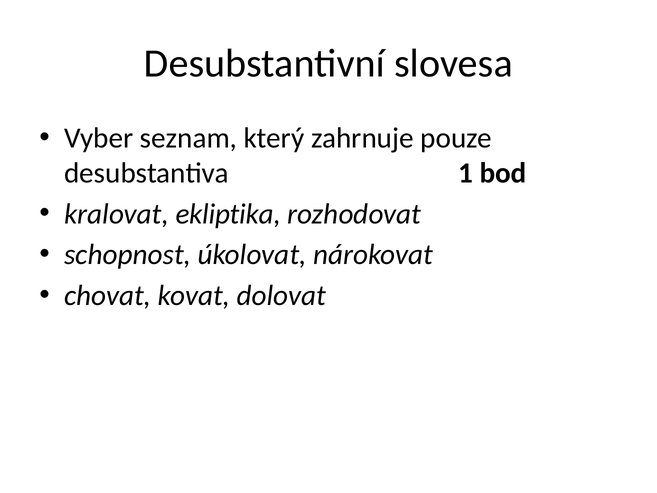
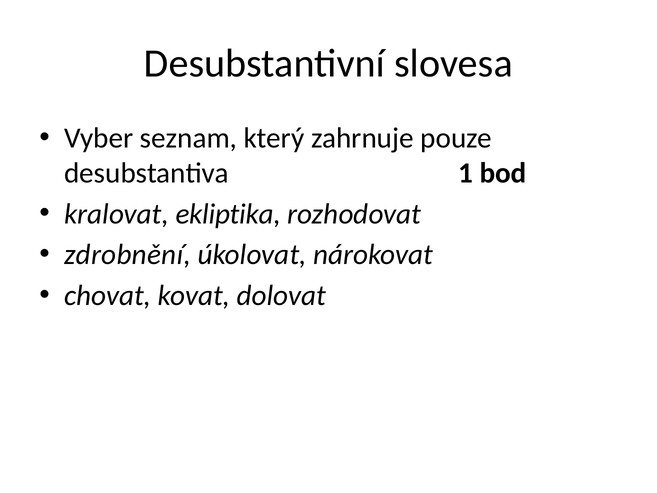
schopnost: schopnost -> zdrobnění (127, 255)
